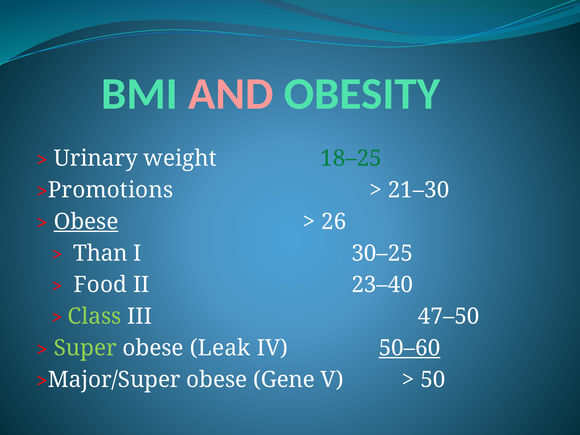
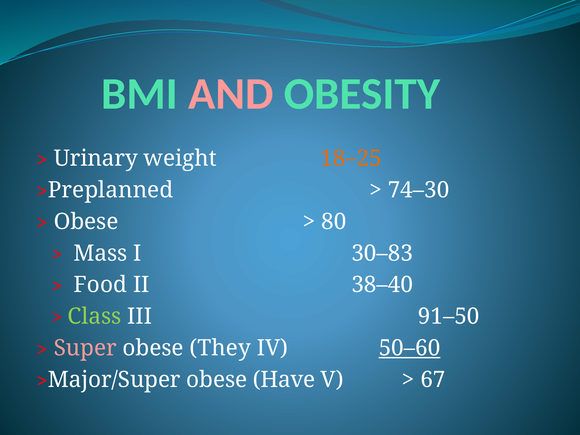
18–25 colour: green -> orange (351, 158)
Promotions: Promotions -> Preplanned (111, 190)
21–30: 21–30 -> 74–30 (419, 190)
Obese underline: present -> none (86, 222)
26: 26 -> 80 (334, 222)
Than: Than -> Mass (100, 253)
30–25: 30–25 -> 30–83 (382, 253)
23–40: 23–40 -> 38–40 (382, 285)
47–50: 47–50 -> 91–50 (449, 316)
Super colour: light green -> pink (85, 348)
Leak: Leak -> They (220, 348)
Gene: Gene -> Have (284, 380)
50: 50 -> 67 (433, 380)
